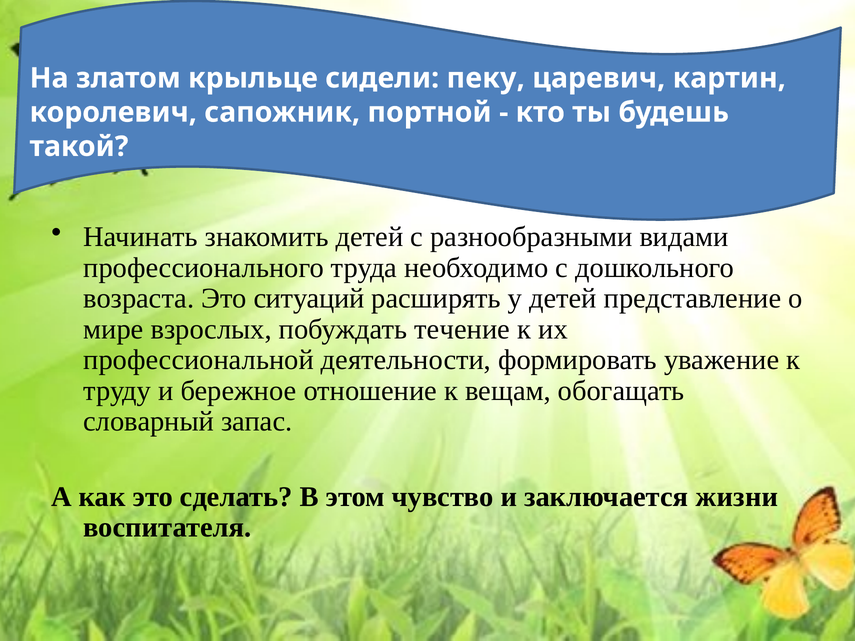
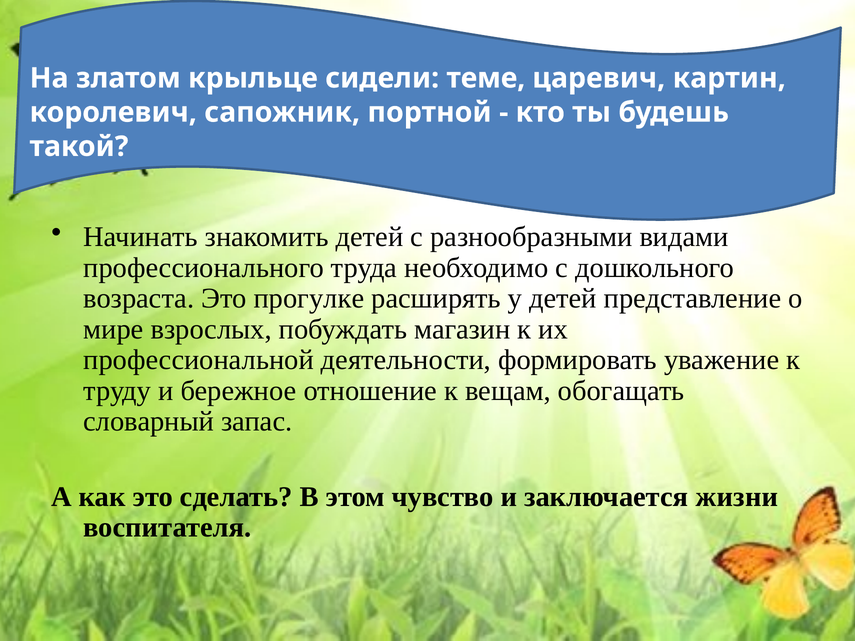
пеку: пеку -> теме (486, 78)
ситуаций: ситуаций -> прогулке (309, 299)
течение: течение -> магазин (462, 329)
